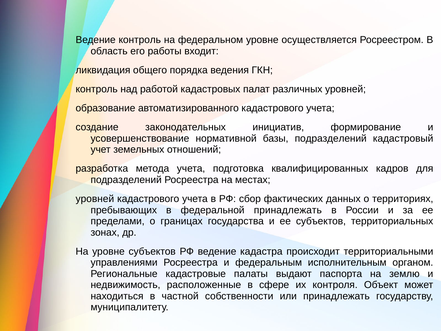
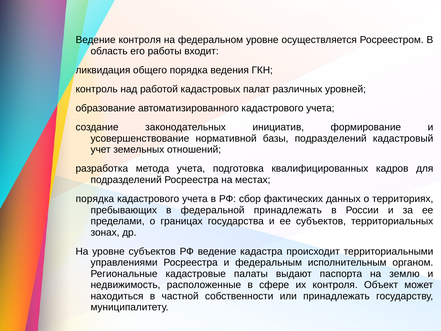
Ведение контроль: контроль -> контроля (140, 40)
уровней: уровней -> порядка (95, 199)
